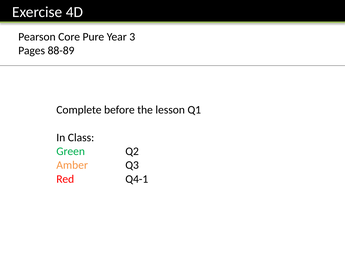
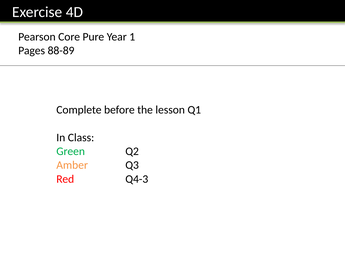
3: 3 -> 1 (132, 37)
Q4-1: Q4-1 -> Q4-3 (137, 179)
